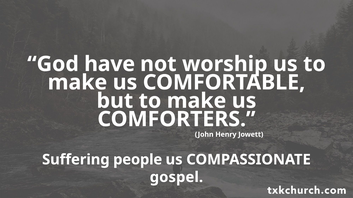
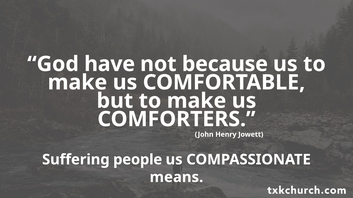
worship: worship -> because (225, 64)
gospel: gospel -> means (176, 178)
